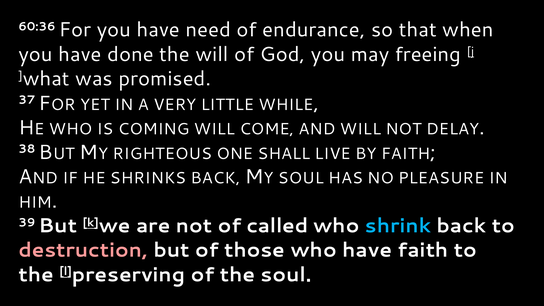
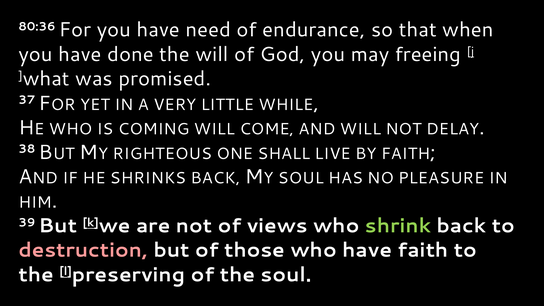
60:36: 60:36 -> 80:36 (37, 27)
called: called -> views (277, 226)
shrink colour: light blue -> light green (398, 226)
